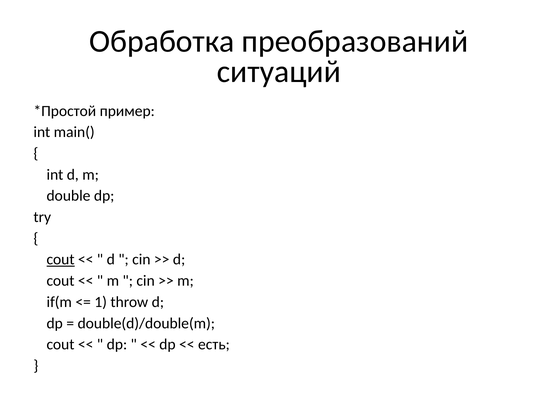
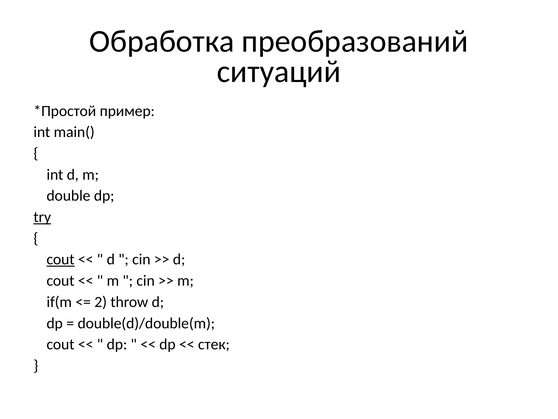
try underline: none -> present (42, 217)
1: 1 -> 2 (101, 302)
есть: есть -> стек (214, 344)
